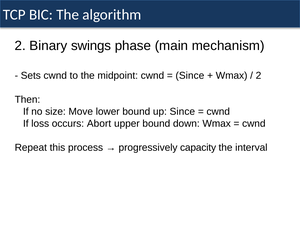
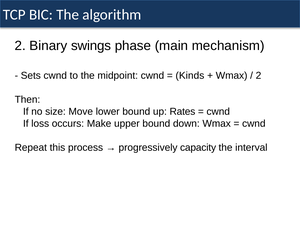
Since: Since -> Kinds (190, 76)
up Since: Since -> Rates (182, 112)
Abort: Abort -> Make (99, 124)
